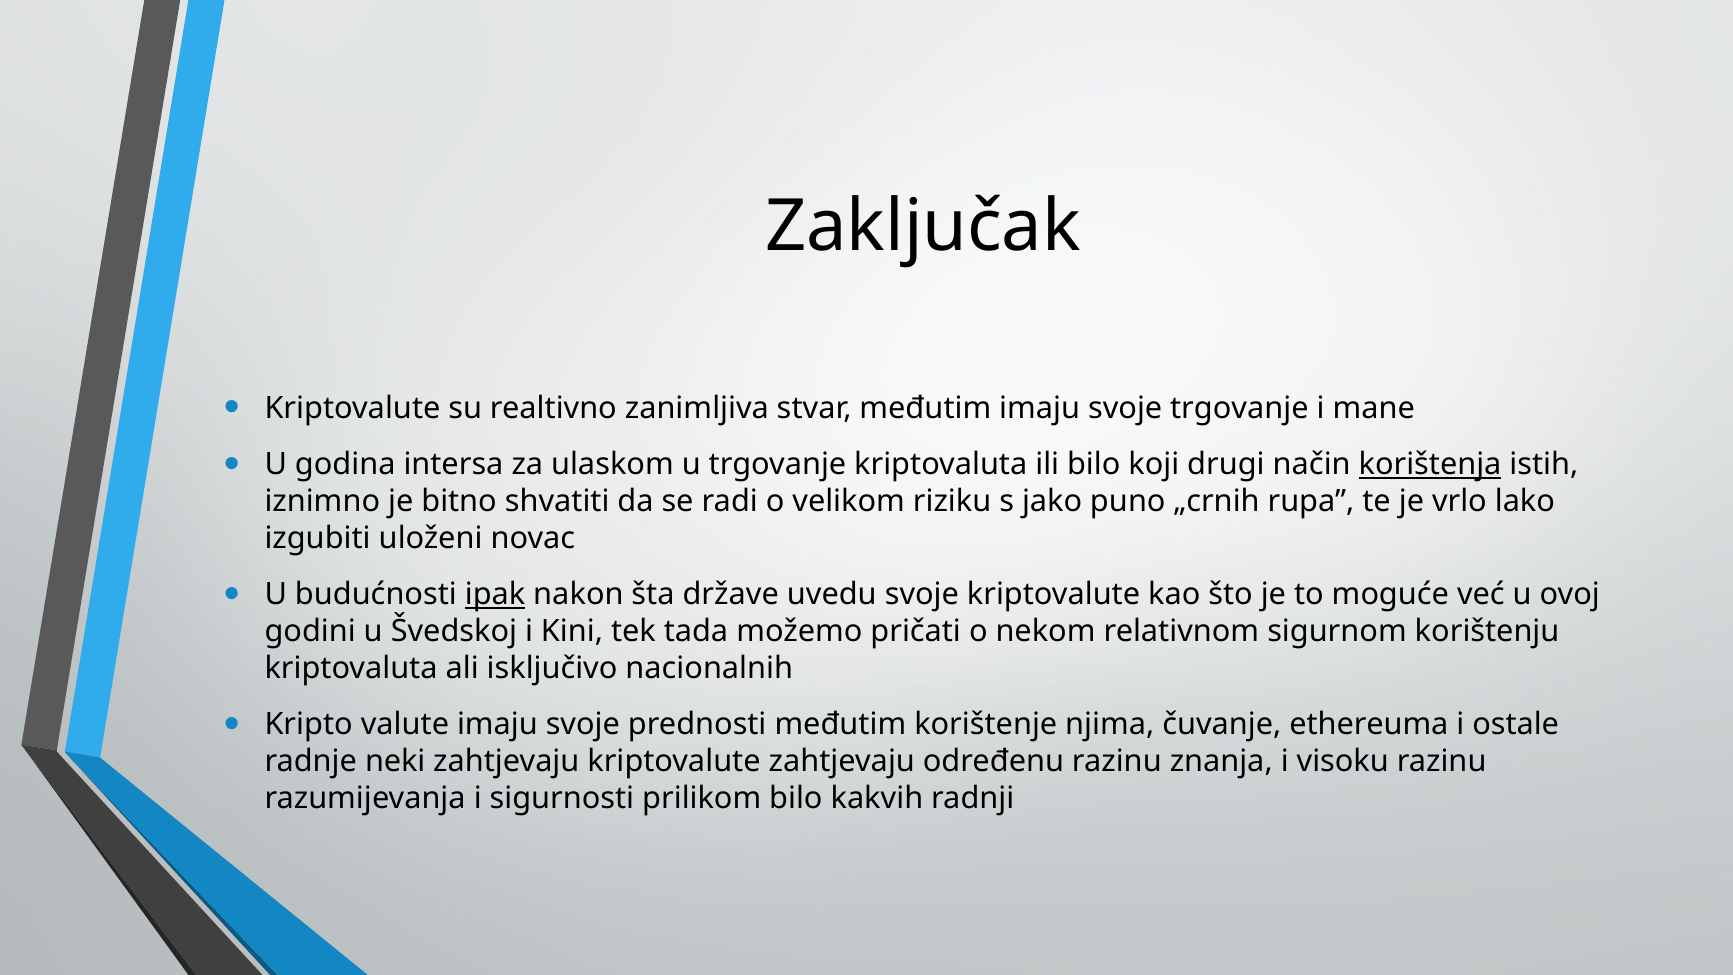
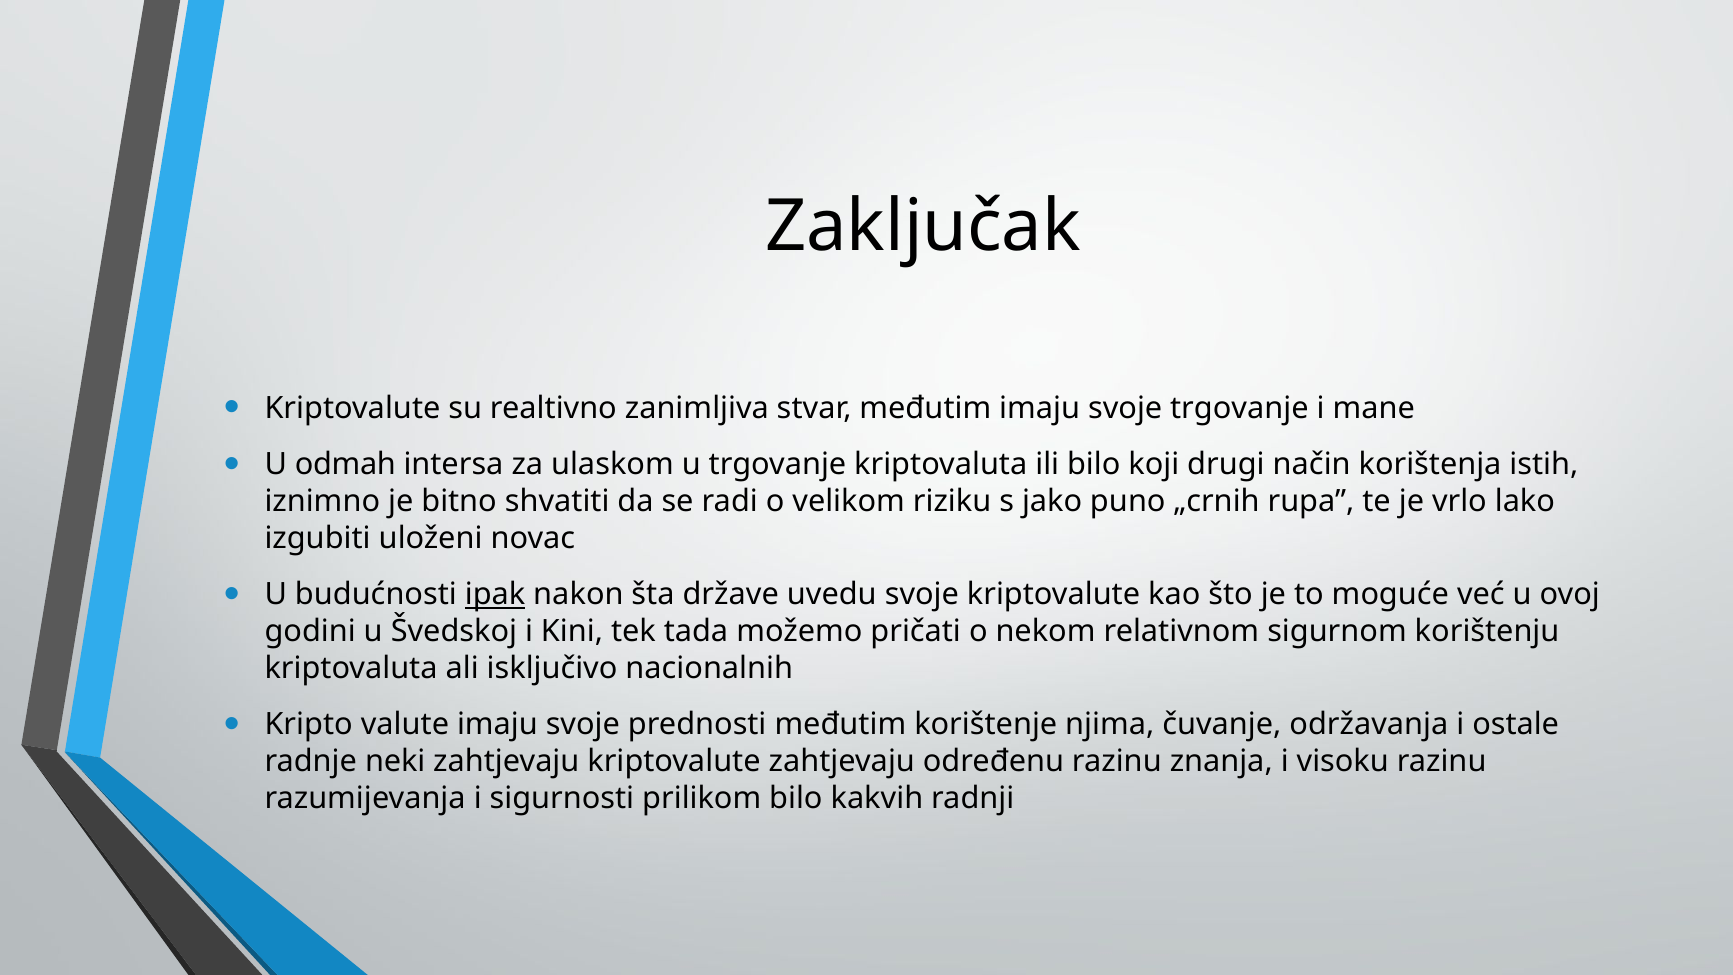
godina: godina -> odmah (345, 465)
korištenja underline: present -> none (1430, 465)
ethereuma: ethereuma -> održavanja (1369, 725)
